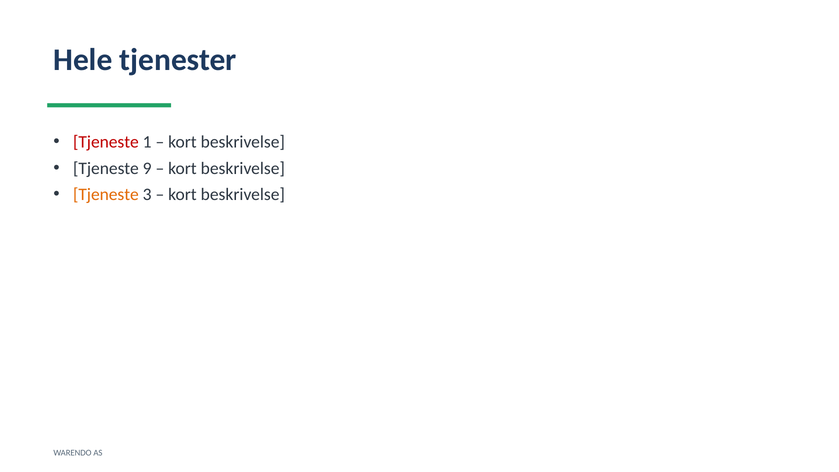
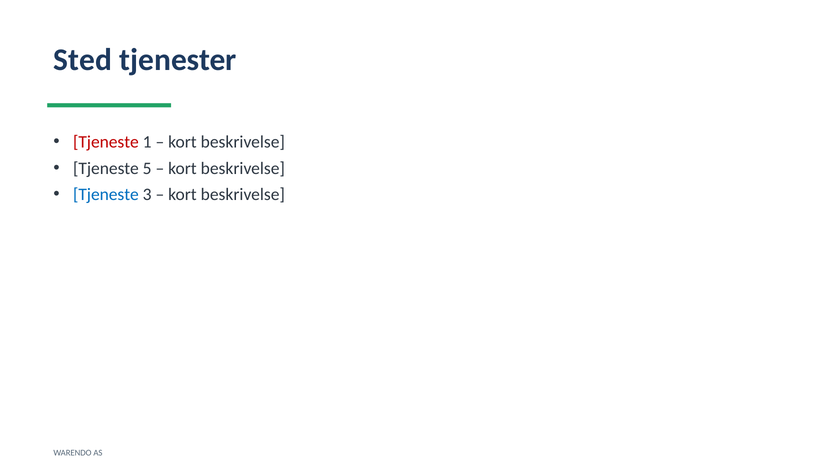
Hele: Hele -> Sted (83, 60)
9: 9 -> 5 (147, 168)
Tjeneste colour: orange -> blue (106, 195)
